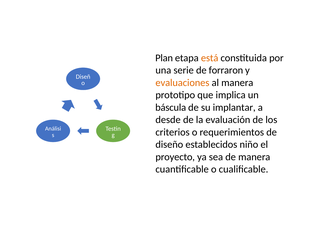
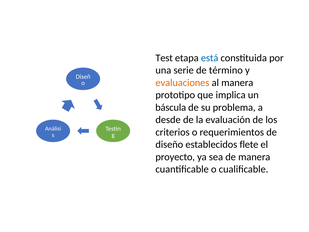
Plan: Plan -> Test (164, 58)
está colour: orange -> blue (210, 58)
forraron: forraron -> término (226, 70)
implantar: implantar -> problema (234, 107)
niño: niño -> flete (249, 144)
